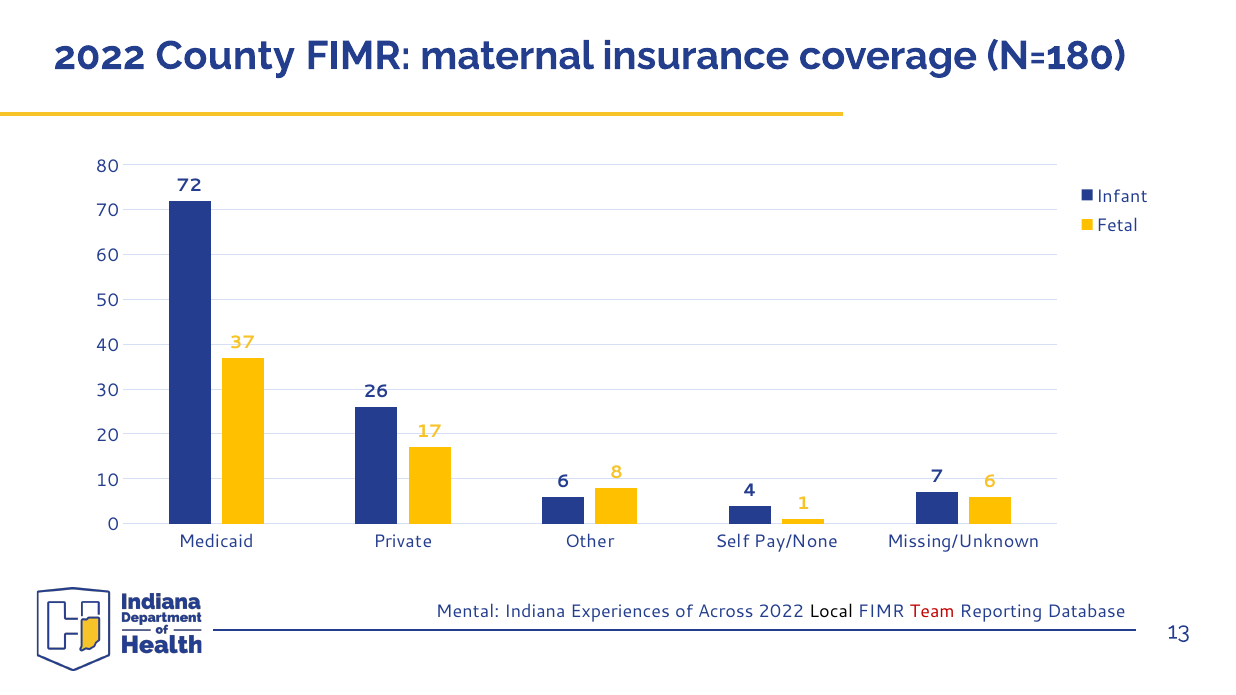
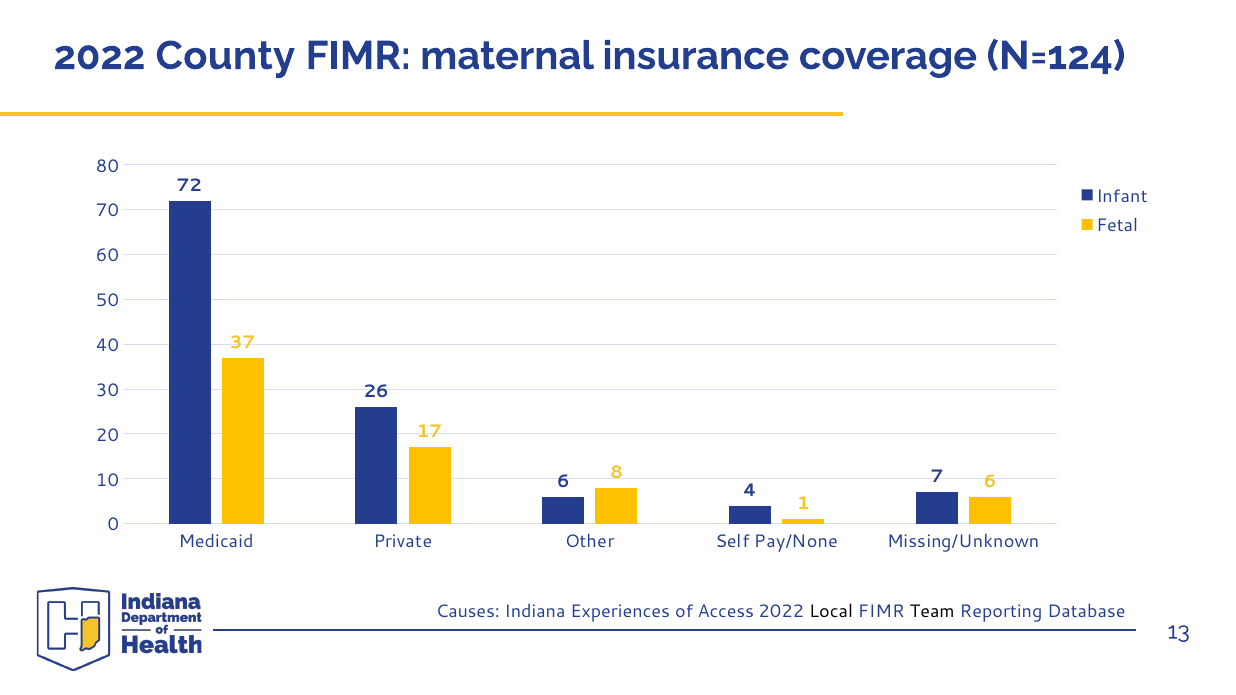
N=180: N=180 -> N=124 (1056, 56)
Mental: Mental -> Causes (468, 612)
Across: Across -> Access (726, 612)
Team colour: red -> black (932, 612)
